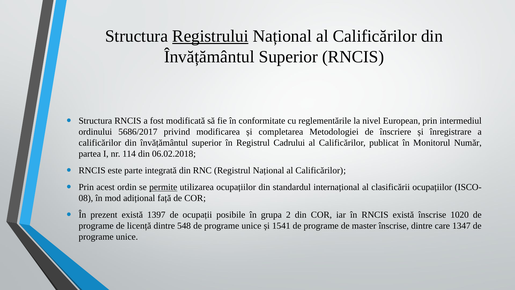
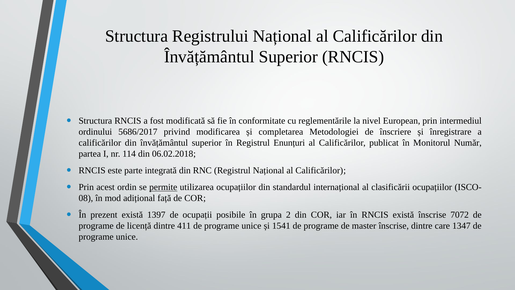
Registrului underline: present -> none (210, 36)
Cadrului: Cadrului -> Enunțuri (289, 143)
1020: 1020 -> 7072 (460, 215)
548: 548 -> 411 (184, 226)
